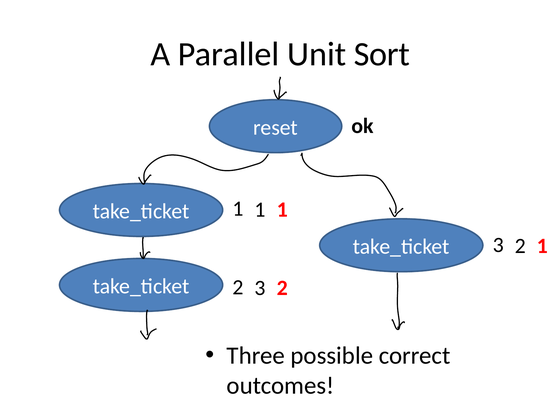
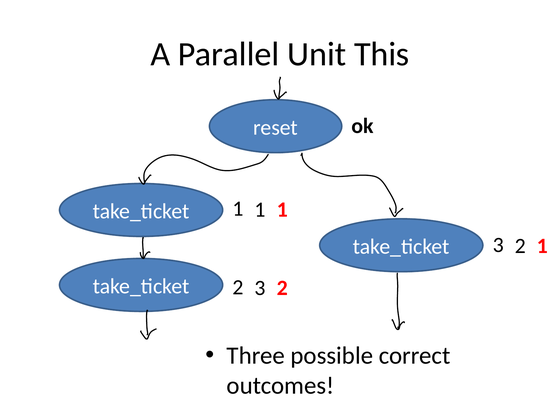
Sort: Sort -> This (382, 54)
